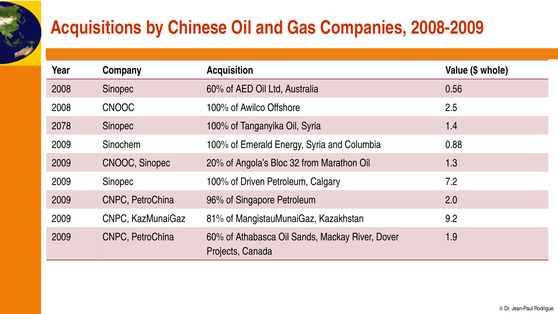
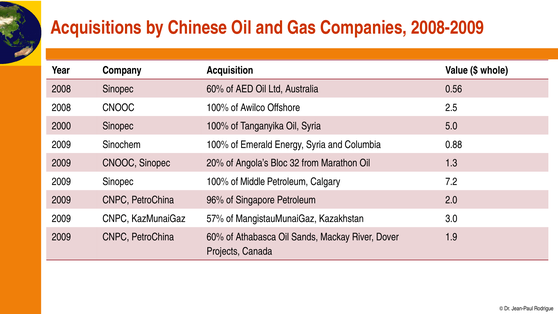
2078: 2078 -> 2000 (61, 126)
1.4: 1.4 -> 5.0 (451, 126)
Driven: Driven -> Middle (253, 182)
81%: 81% -> 57% (215, 219)
9.2: 9.2 -> 3.0 (451, 219)
